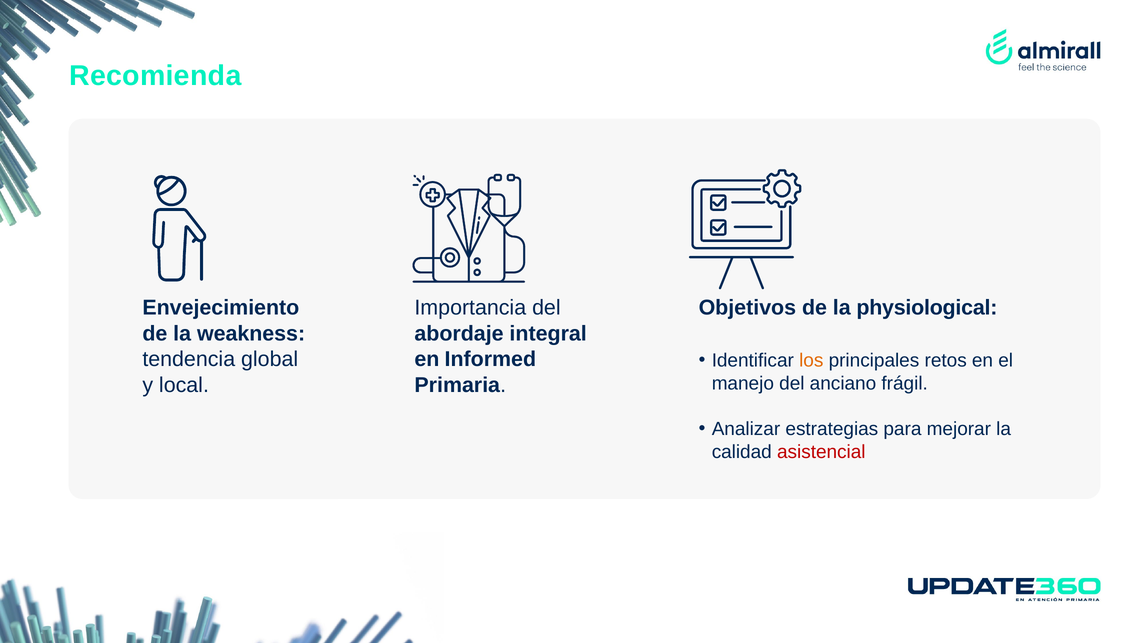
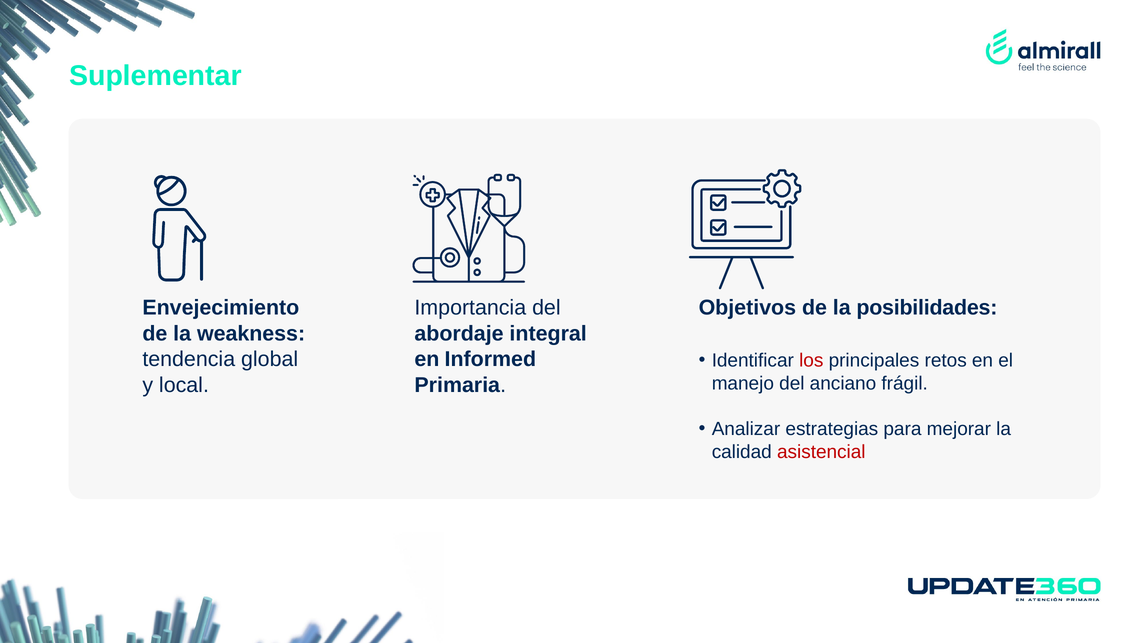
Recomienda: Recomienda -> Suplementar (155, 76)
physiological: physiological -> posibilidades (927, 308)
los colour: orange -> red (811, 360)
